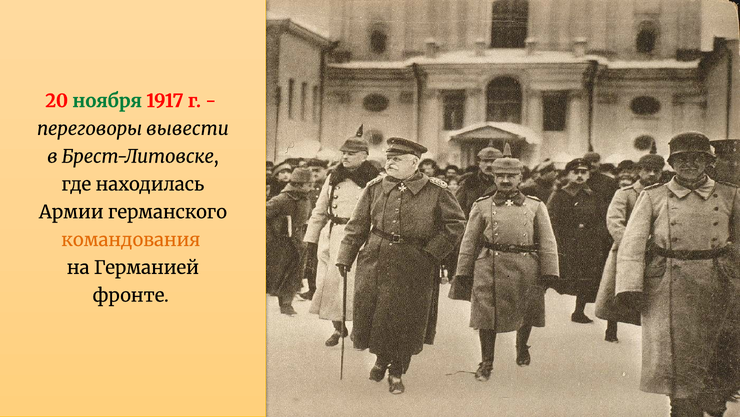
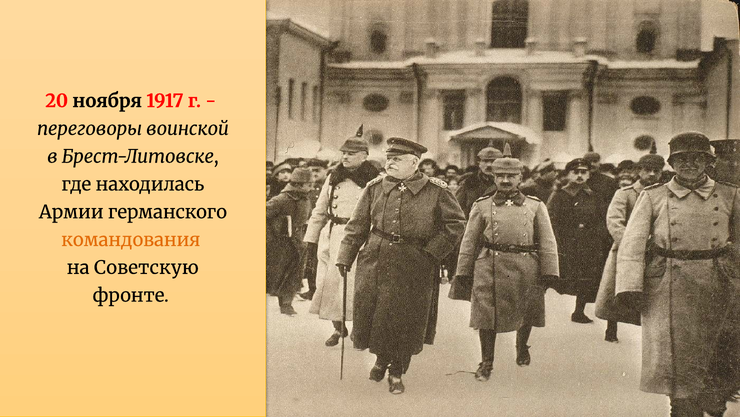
ноября colour: green -> black (107, 101)
вывести: вывести -> воинской (188, 129)
Германией: Германией -> Советскую (146, 267)
